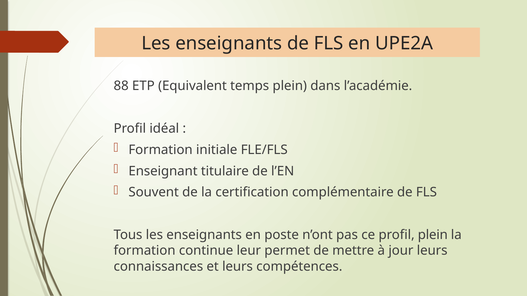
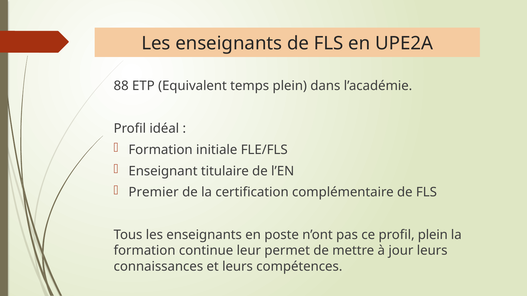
Souvent: Souvent -> Premier (154, 193)
